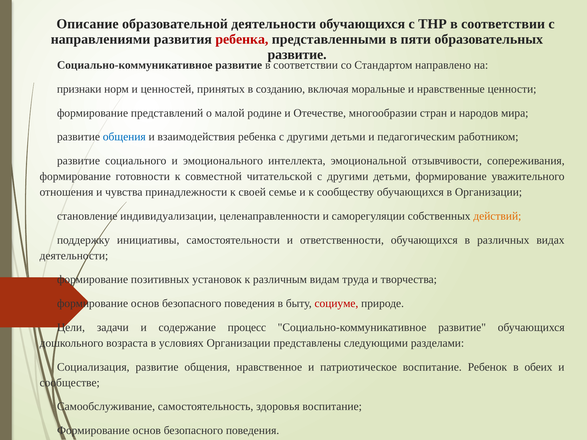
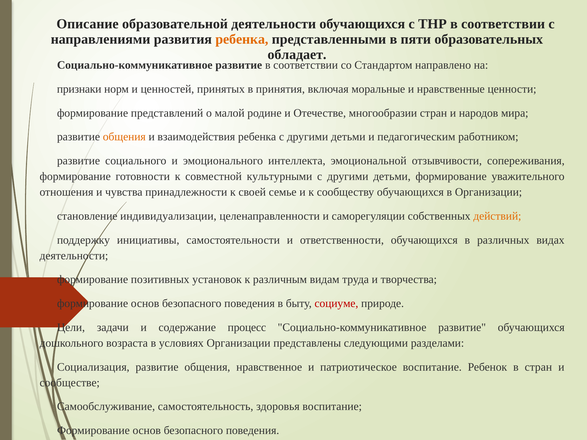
ребенка colour: red -> orange (242, 39)
развитие: развитие -> обладает (297, 54)
созданию: созданию -> принятия (280, 89)
общения colour: blue -> orange (124, 137)
читательской: читательской -> культурными (280, 177)
в обеих: обеих -> стран (538, 367)
